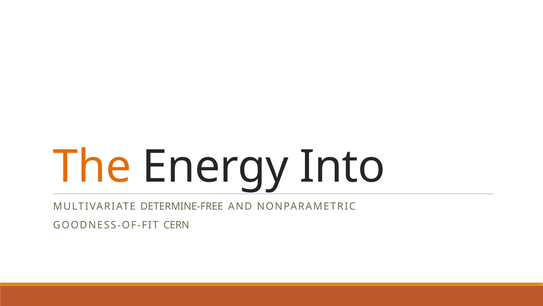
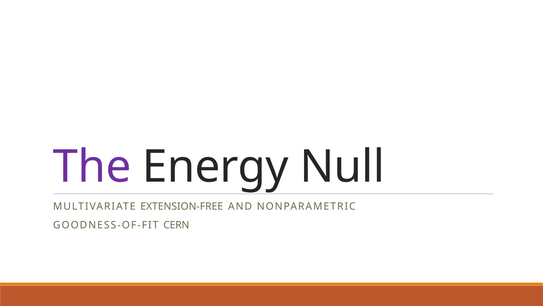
The colour: orange -> purple (92, 166)
Into: Into -> Null (342, 166)
DETERMINE-FREE: DETERMINE-FREE -> EXTENSION-FREE (182, 206)
